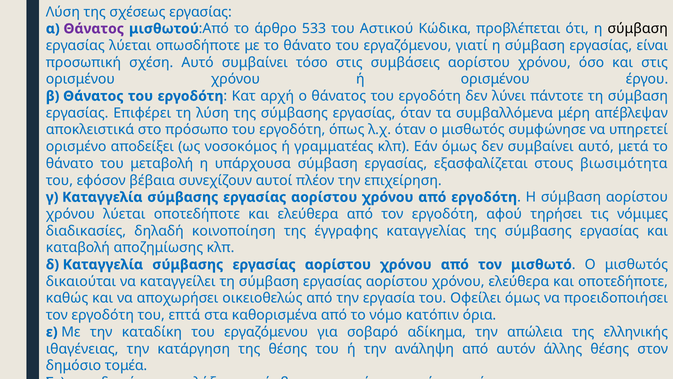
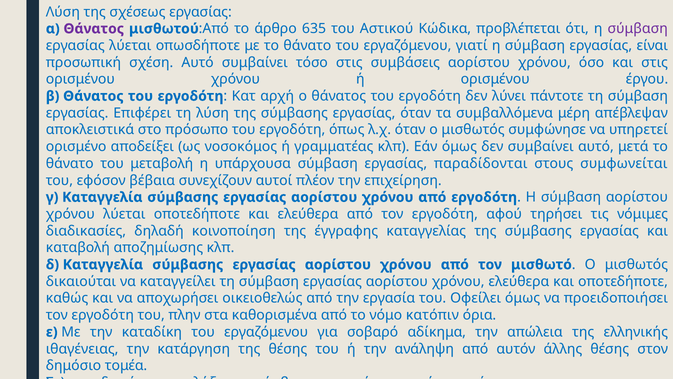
533: 533 -> 635 (314, 29)
σύμβαση colour: black -> purple (638, 29)
εξασφαλίζεται: εξασφαλίζεται -> παραδίδονται (481, 163)
βιωσιμότητα: βιωσιμότητα -> συμφωνείται (624, 163)
επτά: επτά -> πλην (185, 315)
